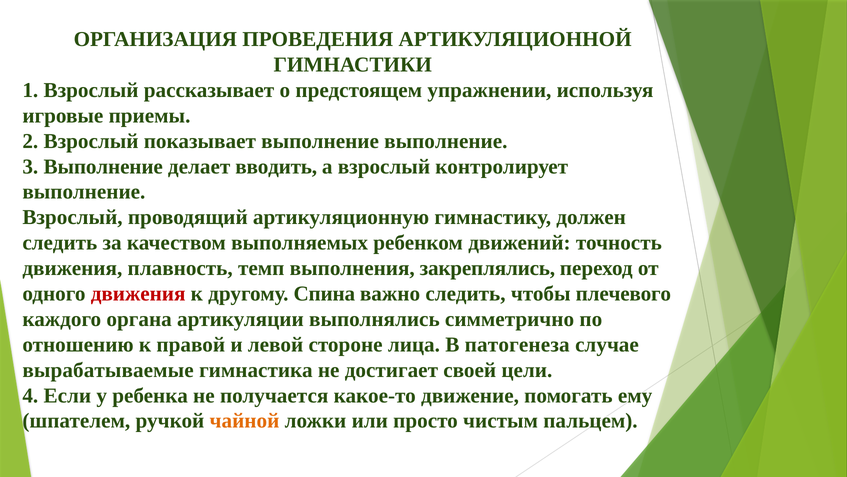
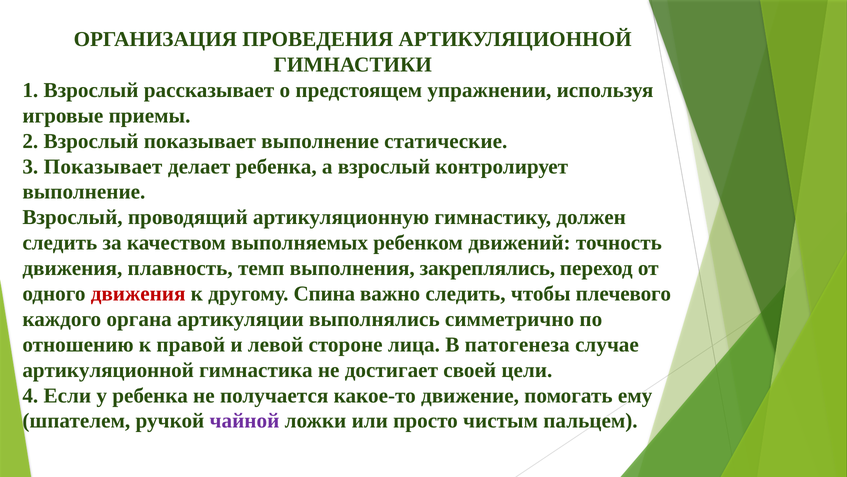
выполнение выполнение: выполнение -> статические (446, 141)
3 Выполнение: Выполнение -> Показывает (103, 166)
делает вводить: вводить -> ребенка (276, 166)
вырабатываемые: вырабатываемые -> артикуляционной (108, 370)
чайной colour: orange -> purple (244, 420)
